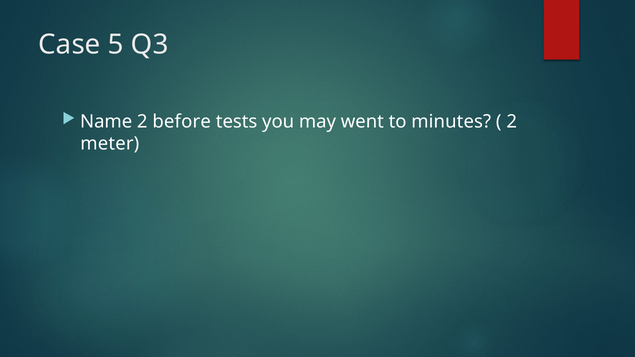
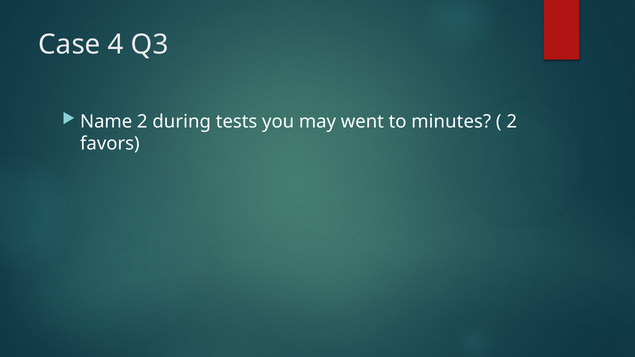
5: 5 -> 4 (116, 45)
before: before -> during (182, 122)
meter: meter -> favors (110, 144)
